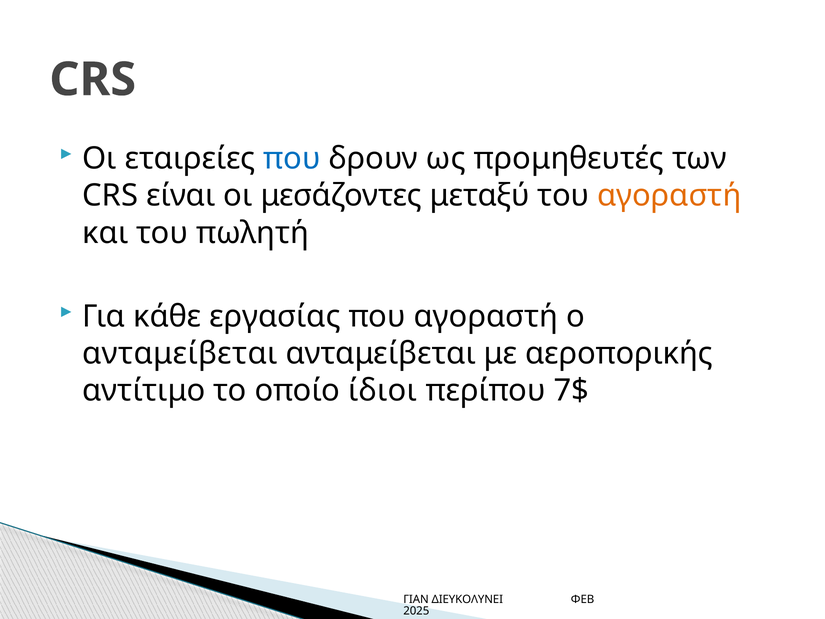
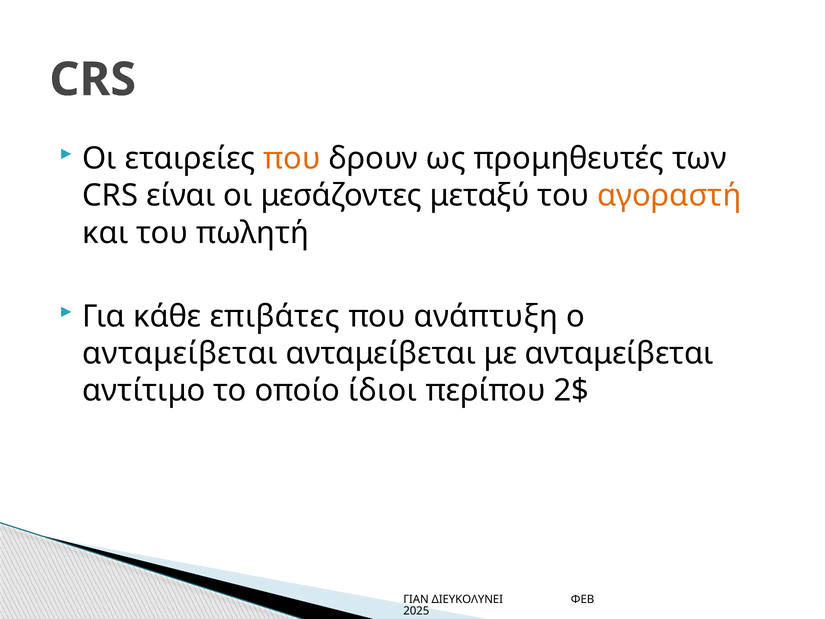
που colour: blue -> orange (292, 158)
εργασίας: εργασίας -> επιβάτες (275, 316)
που αγοραστή: αγοραστή -> ανάπτυξη (486, 316)
με αεροπορικής: αεροπορικής -> ανταμείβεται (619, 353)
7$: 7$ -> 2$ (571, 391)
